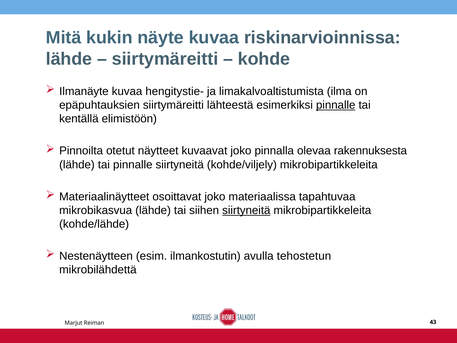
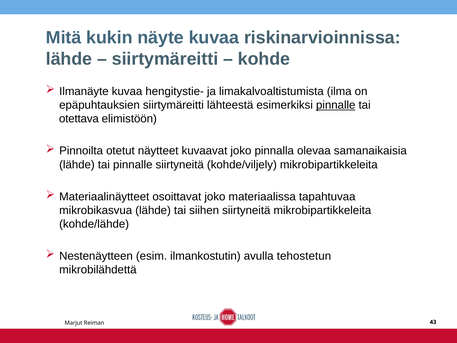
kentällä: kentällä -> otettava (79, 119)
rakennuksesta: rakennuksesta -> samanaikaisia (370, 151)
siirtyneitä underline: present -> none (246, 210)
